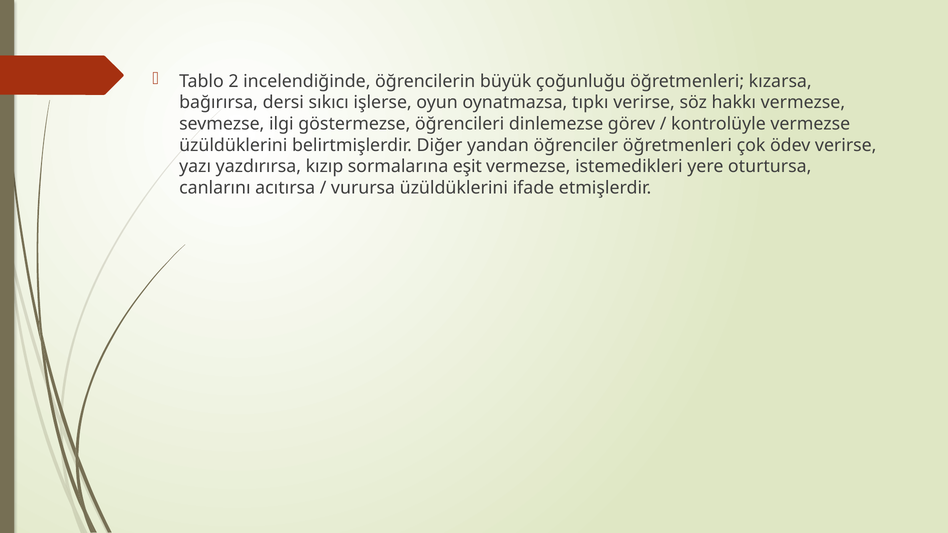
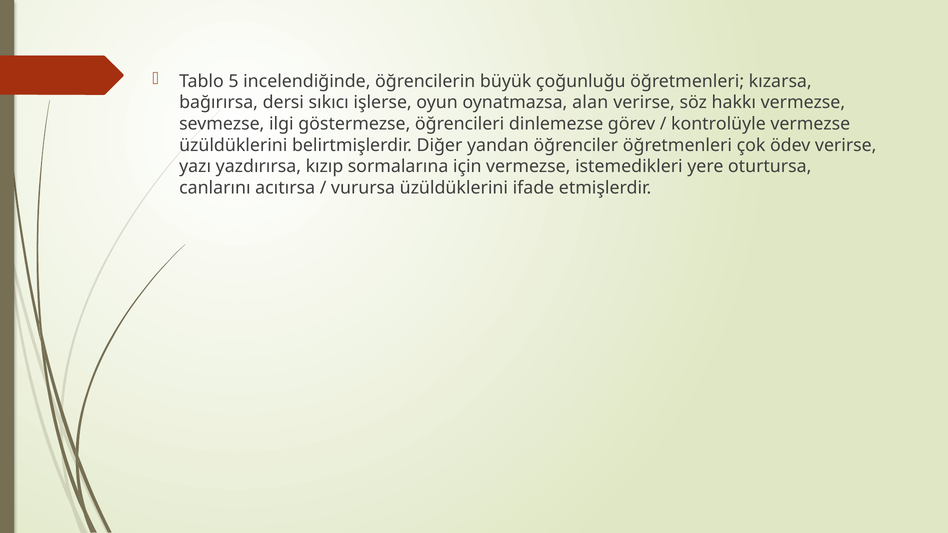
2: 2 -> 5 (234, 81)
tıpkı: tıpkı -> alan (590, 103)
eşit: eşit -> için (467, 167)
